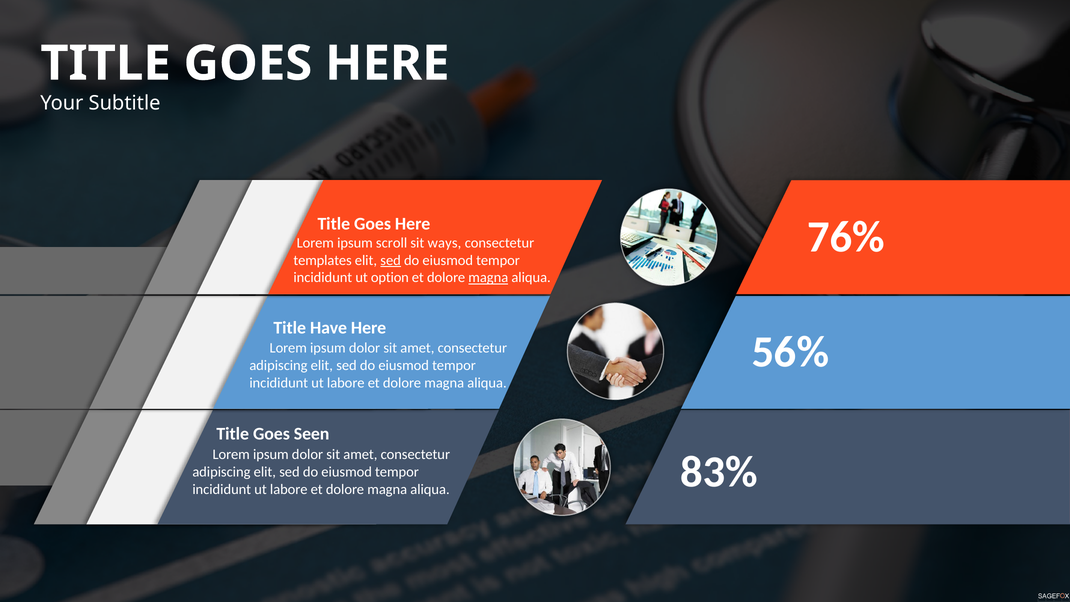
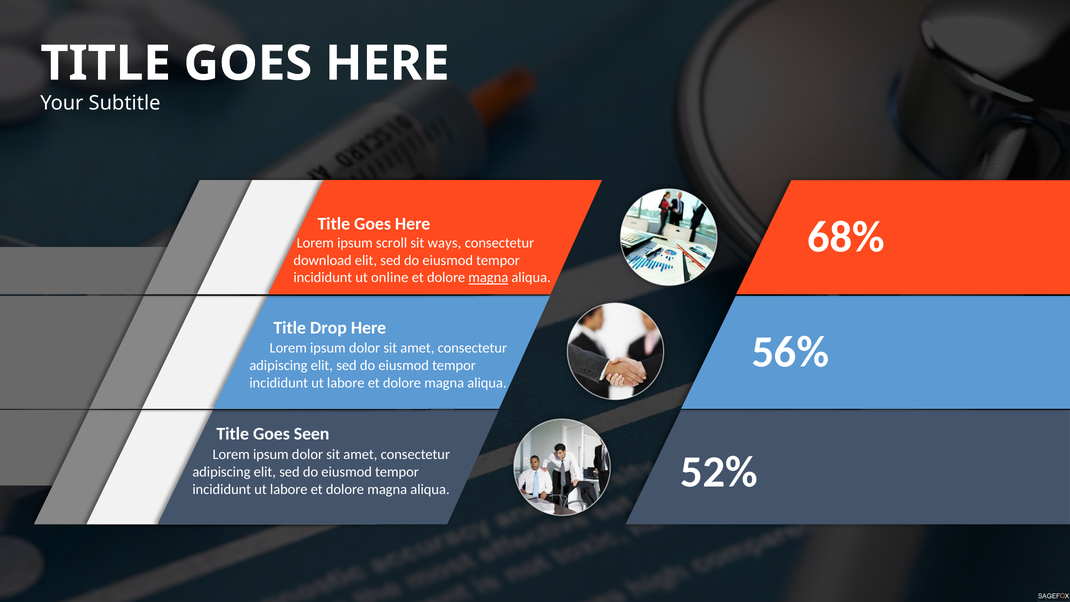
76%: 76% -> 68% (846, 237)
templates: templates -> download (323, 260)
sed underline: present -> none (391, 260)
option: option -> online (390, 278)
Have: Have -> Drop (328, 328)
83%: 83% -> 52% (719, 472)
